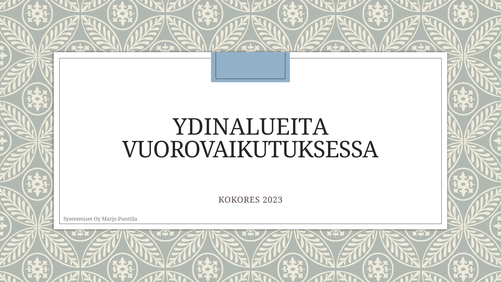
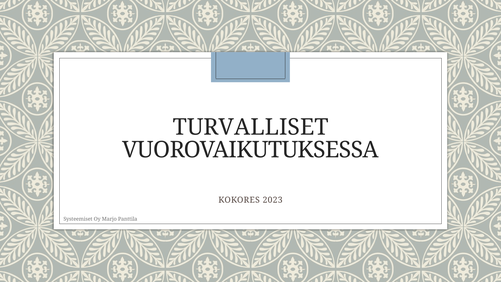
YDINALUEITA: YDINALUEITA -> TURVALLISET (251, 127)
